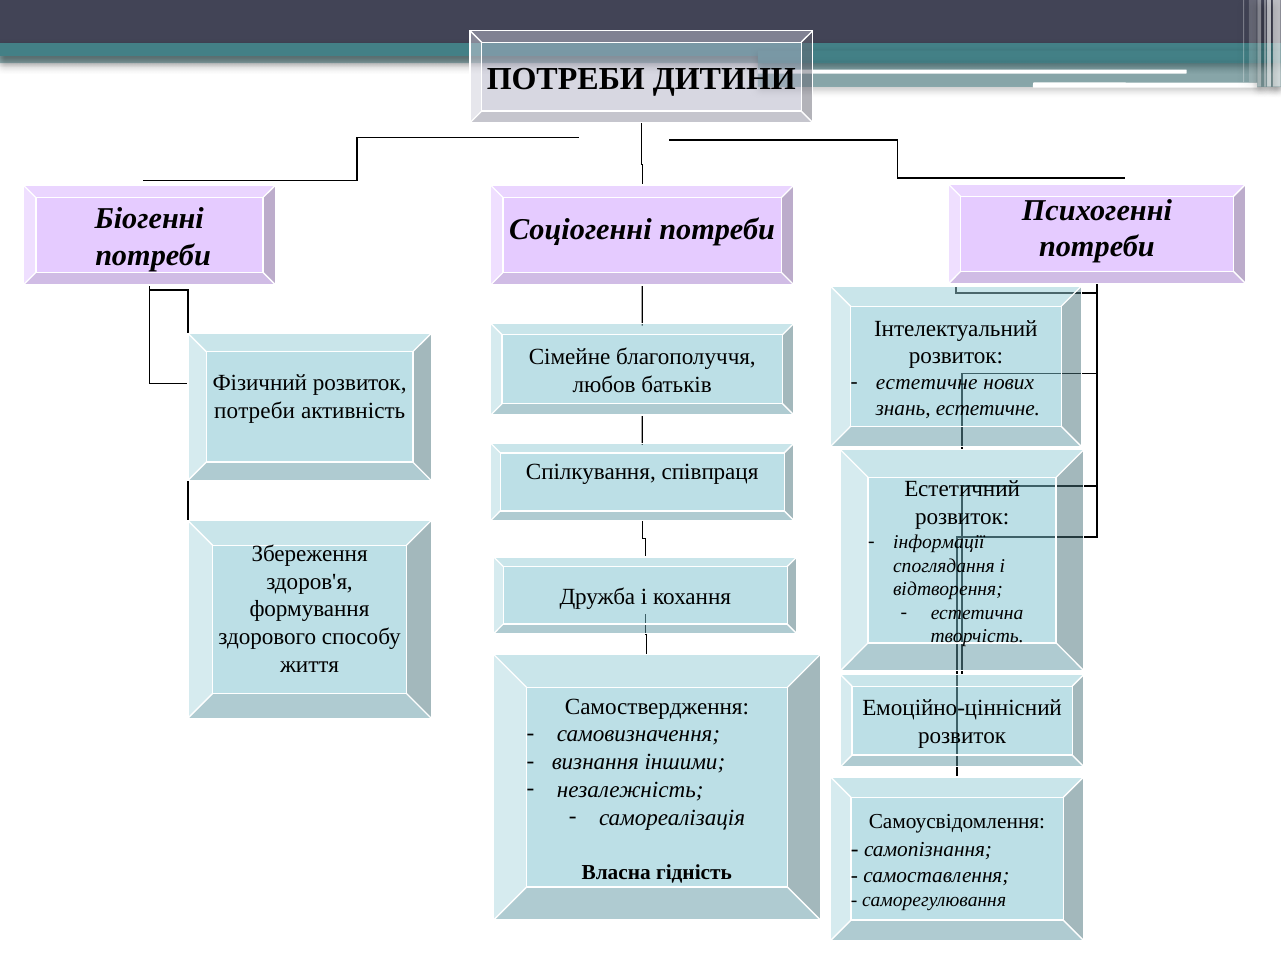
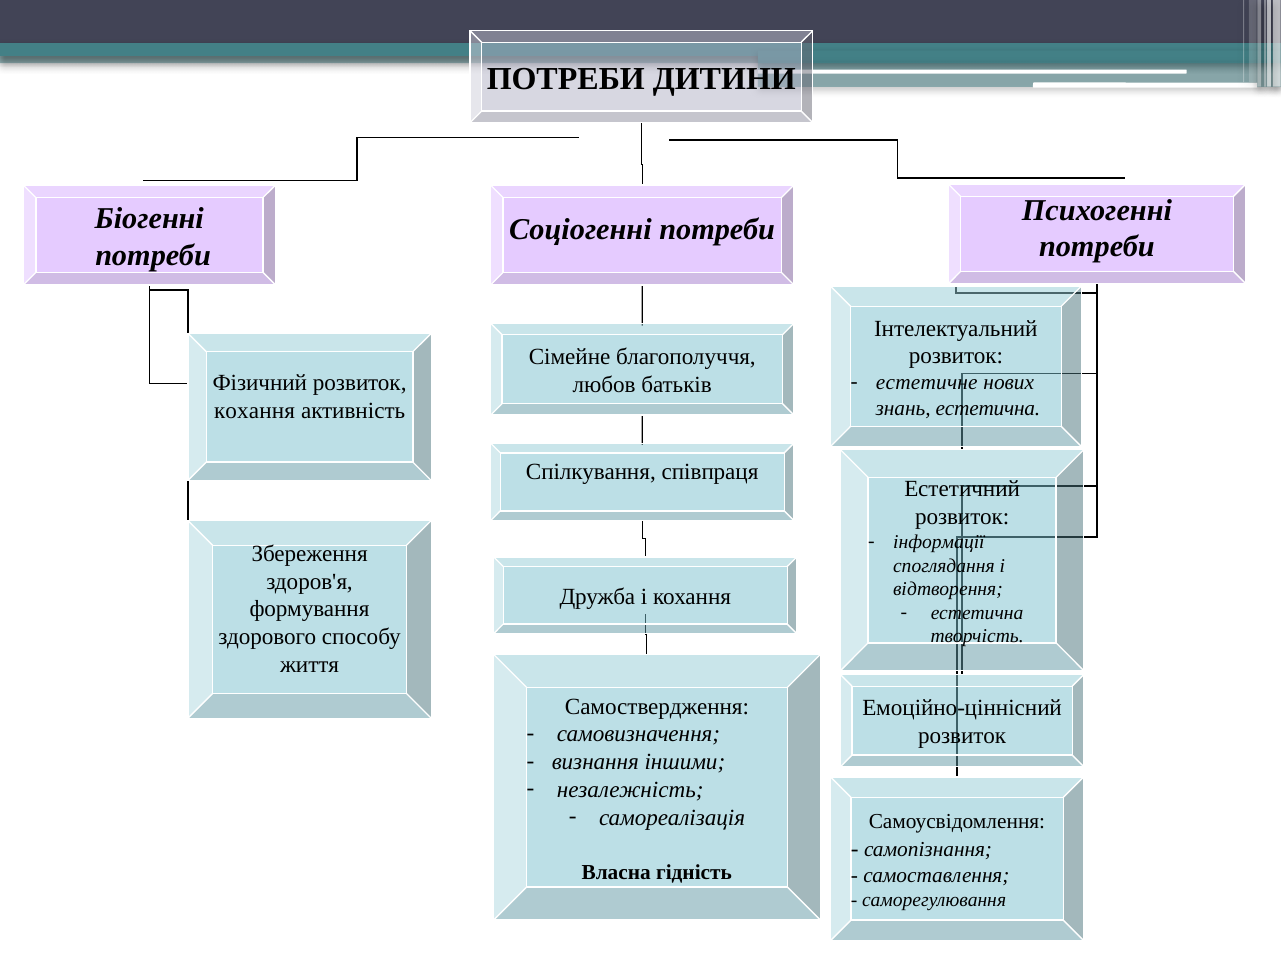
знань естетичне: естетичне -> естетична (988, 408)
потреби: потреби -> кохання (255, 411)
